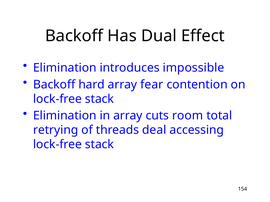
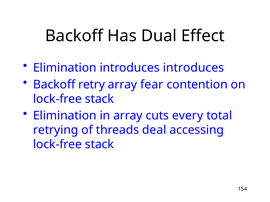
introduces impossible: impossible -> introduces (193, 68)
hard: hard -> retry (92, 85)
room: room -> every (188, 116)
